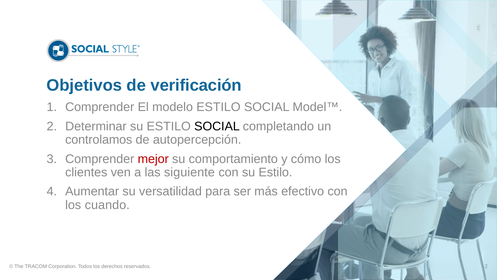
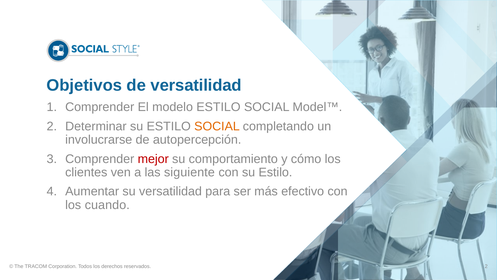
de verificación: verificación -> versatilidad (196, 85)
SOCIAL colour: black -> orange (217, 126)
controlamos: controlamos -> involucrarse (99, 140)
